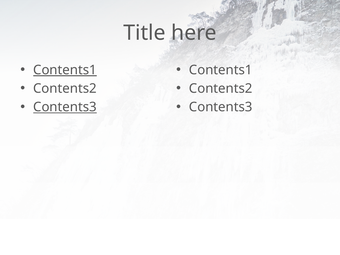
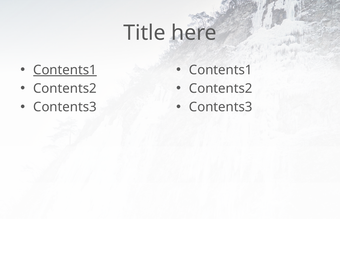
Contents3 underline: present -> none (65, 107)
